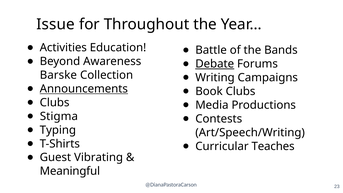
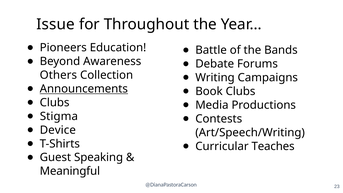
Activities: Activities -> Pioneers (63, 48)
Debate underline: present -> none (215, 64)
Barske: Barske -> Others (58, 75)
Typing: Typing -> Device (58, 130)
Vibrating: Vibrating -> Speaking (99, 157)
